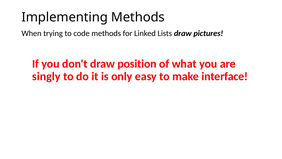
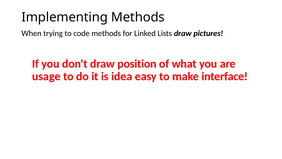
singly: singly -> usage (46, 76)
only: only -> idea (122, 76)
